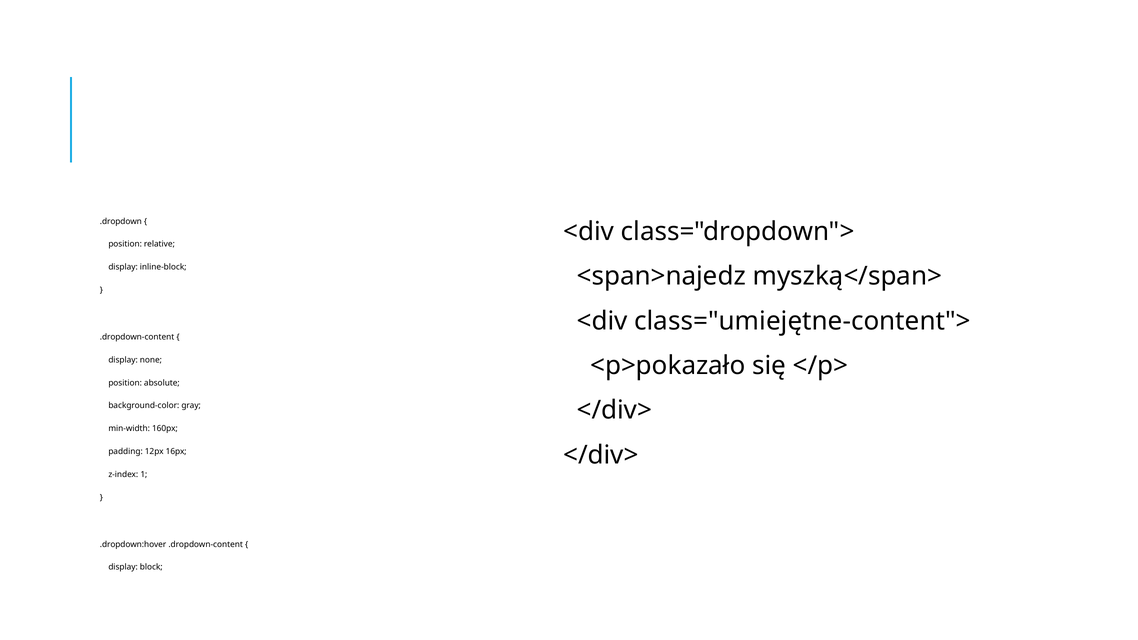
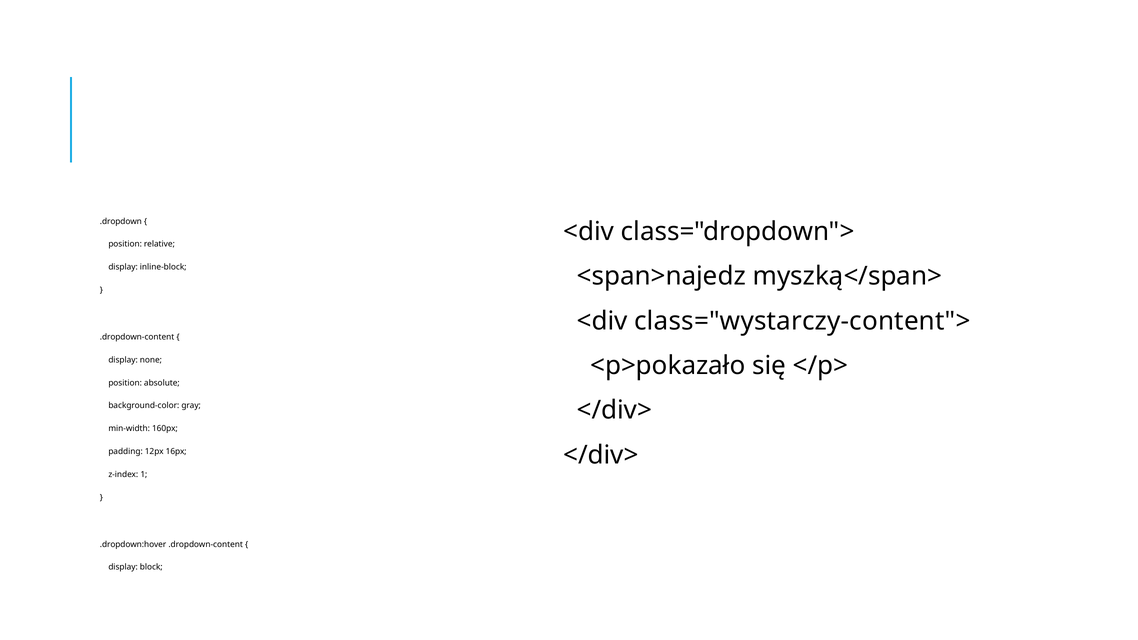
class="umiejętne-content">: class="umiejętne-content"> -> class="wystarczy-content"> (802, 321)
